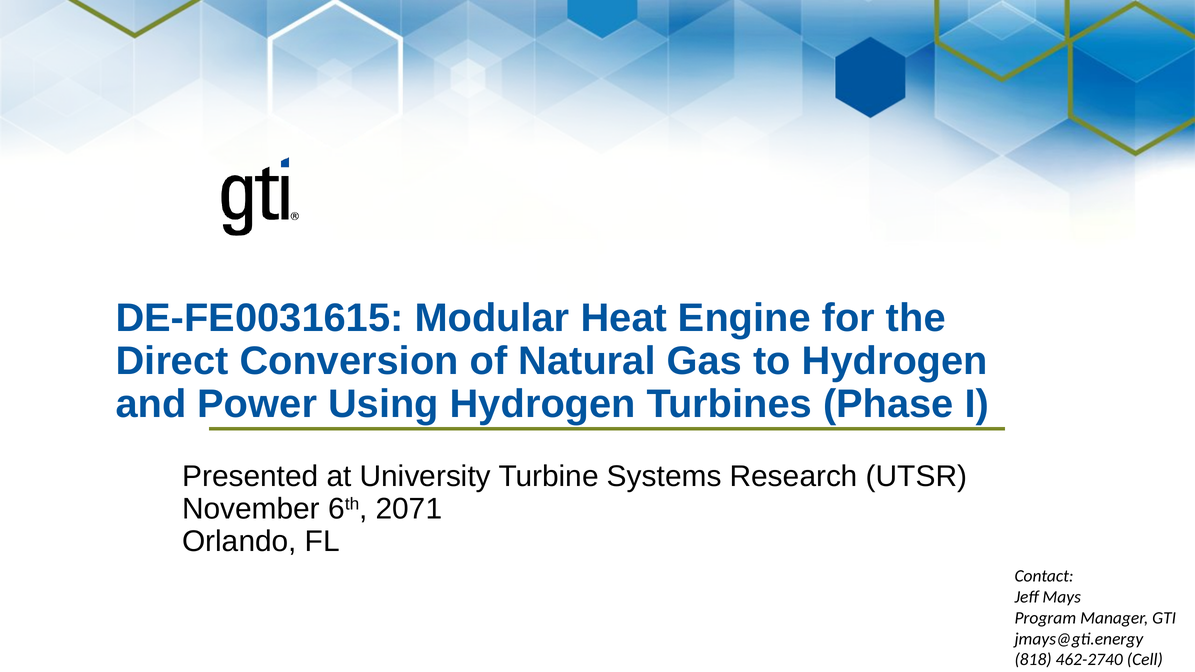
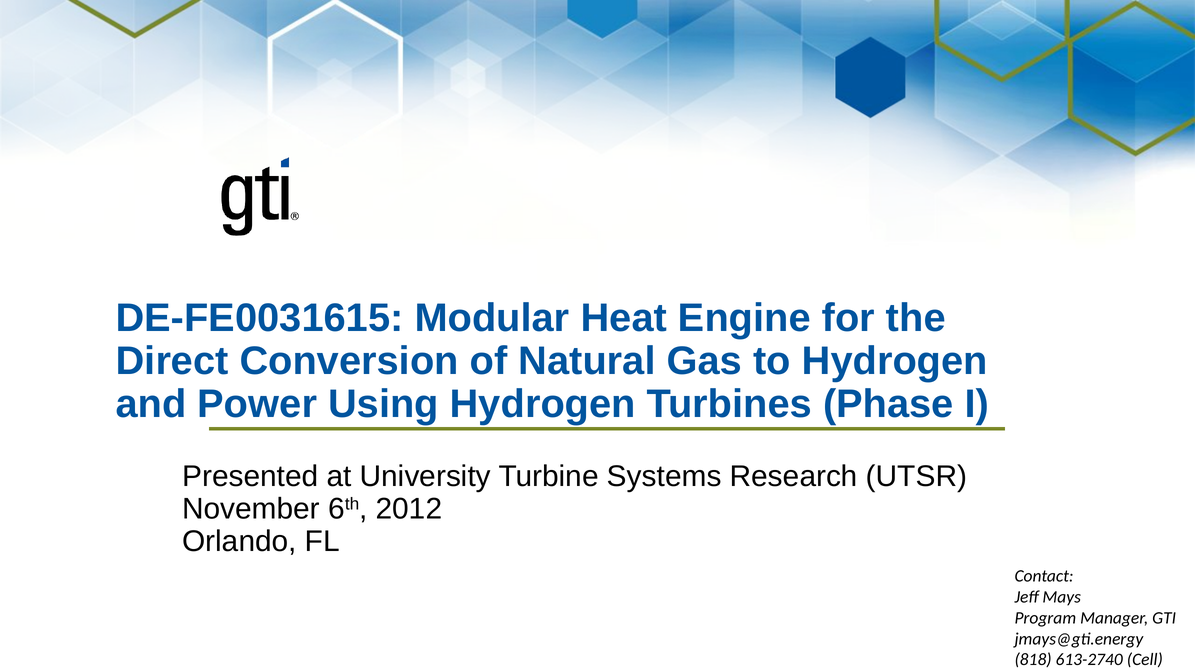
2071: 2071 -> 2012 (409, 509)
462-2740: 462-2740 -> 613-2740 (1089, 660)
